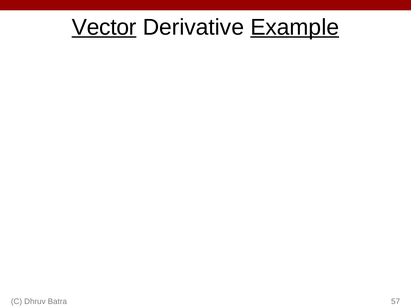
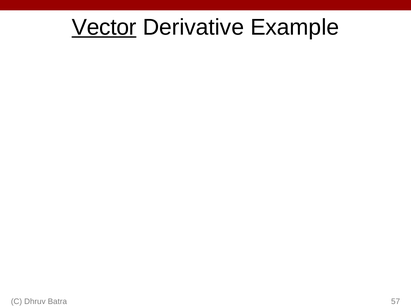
Example underline: present -> none (295, 27)
